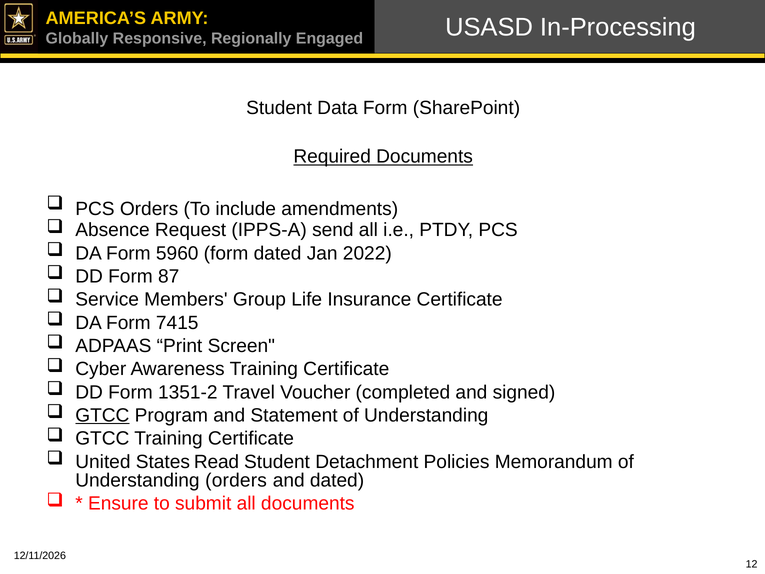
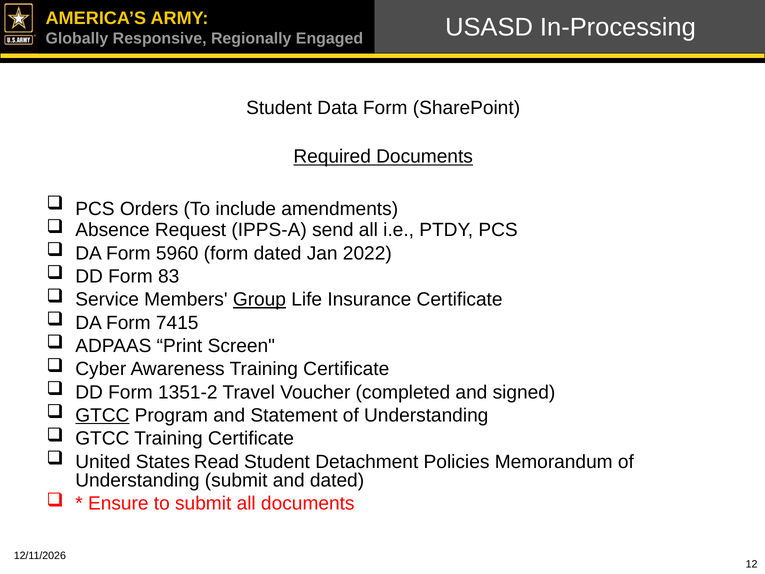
87: 87 -> 83 (169, 276)
Group underline: none -> present (259, 299)
Understanding orders: orders -> submit (236, 480)
